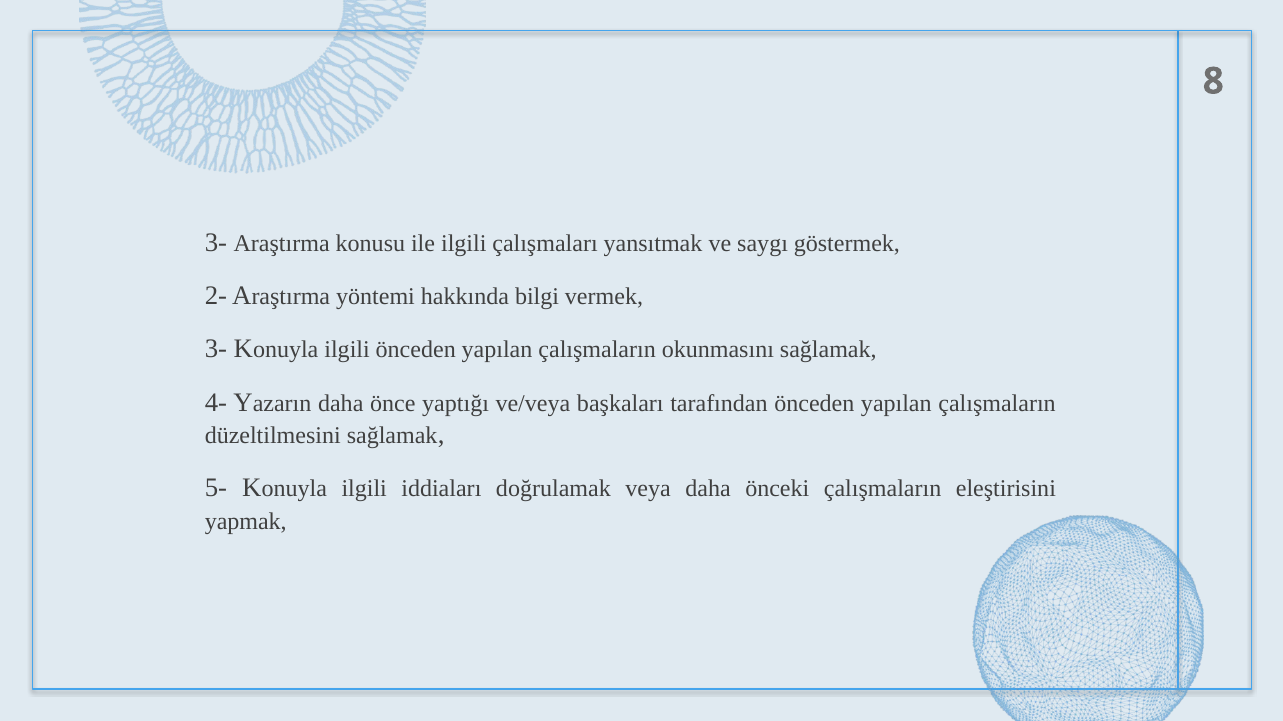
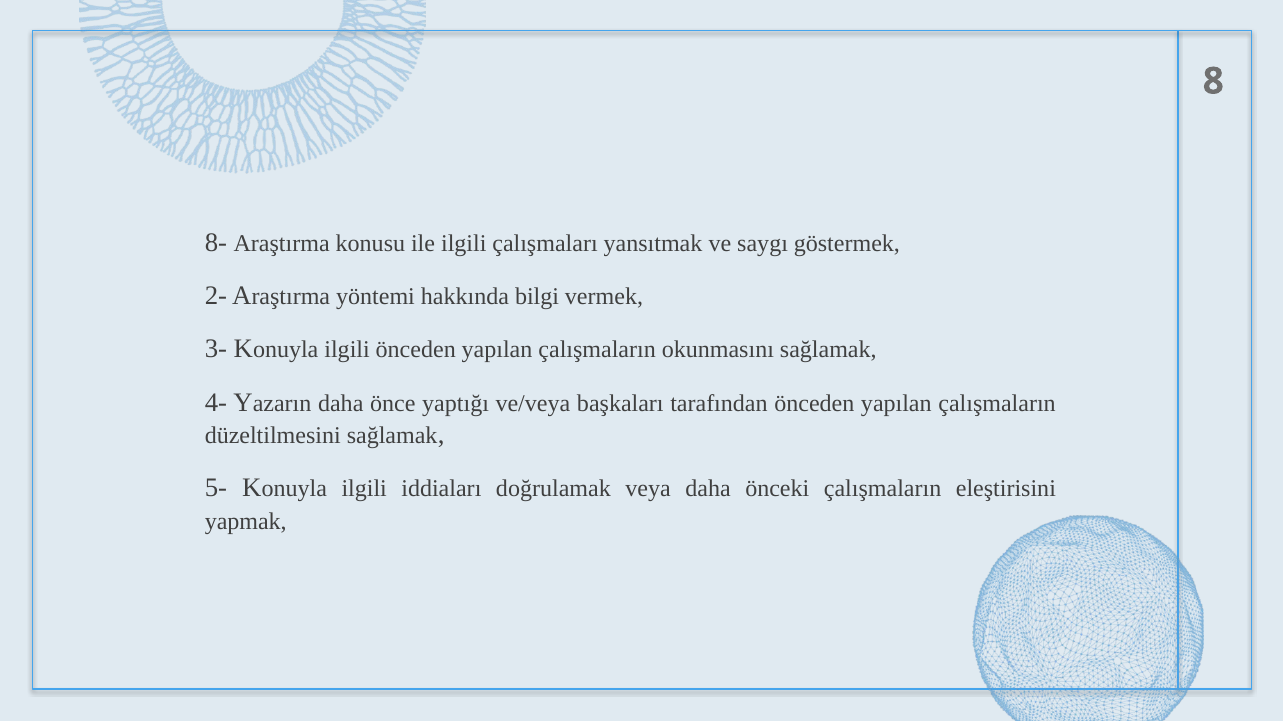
3-: 3- -> 8- (216, 242)
